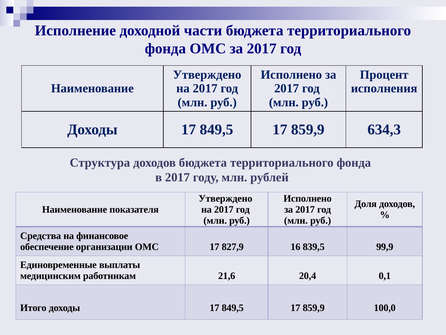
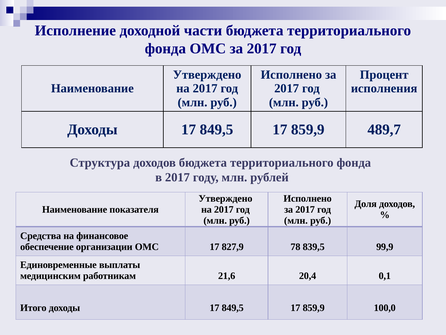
634,3: 634,3 -> 489,7 (384, 129)
16: 16 -> 78 (295, 246)
